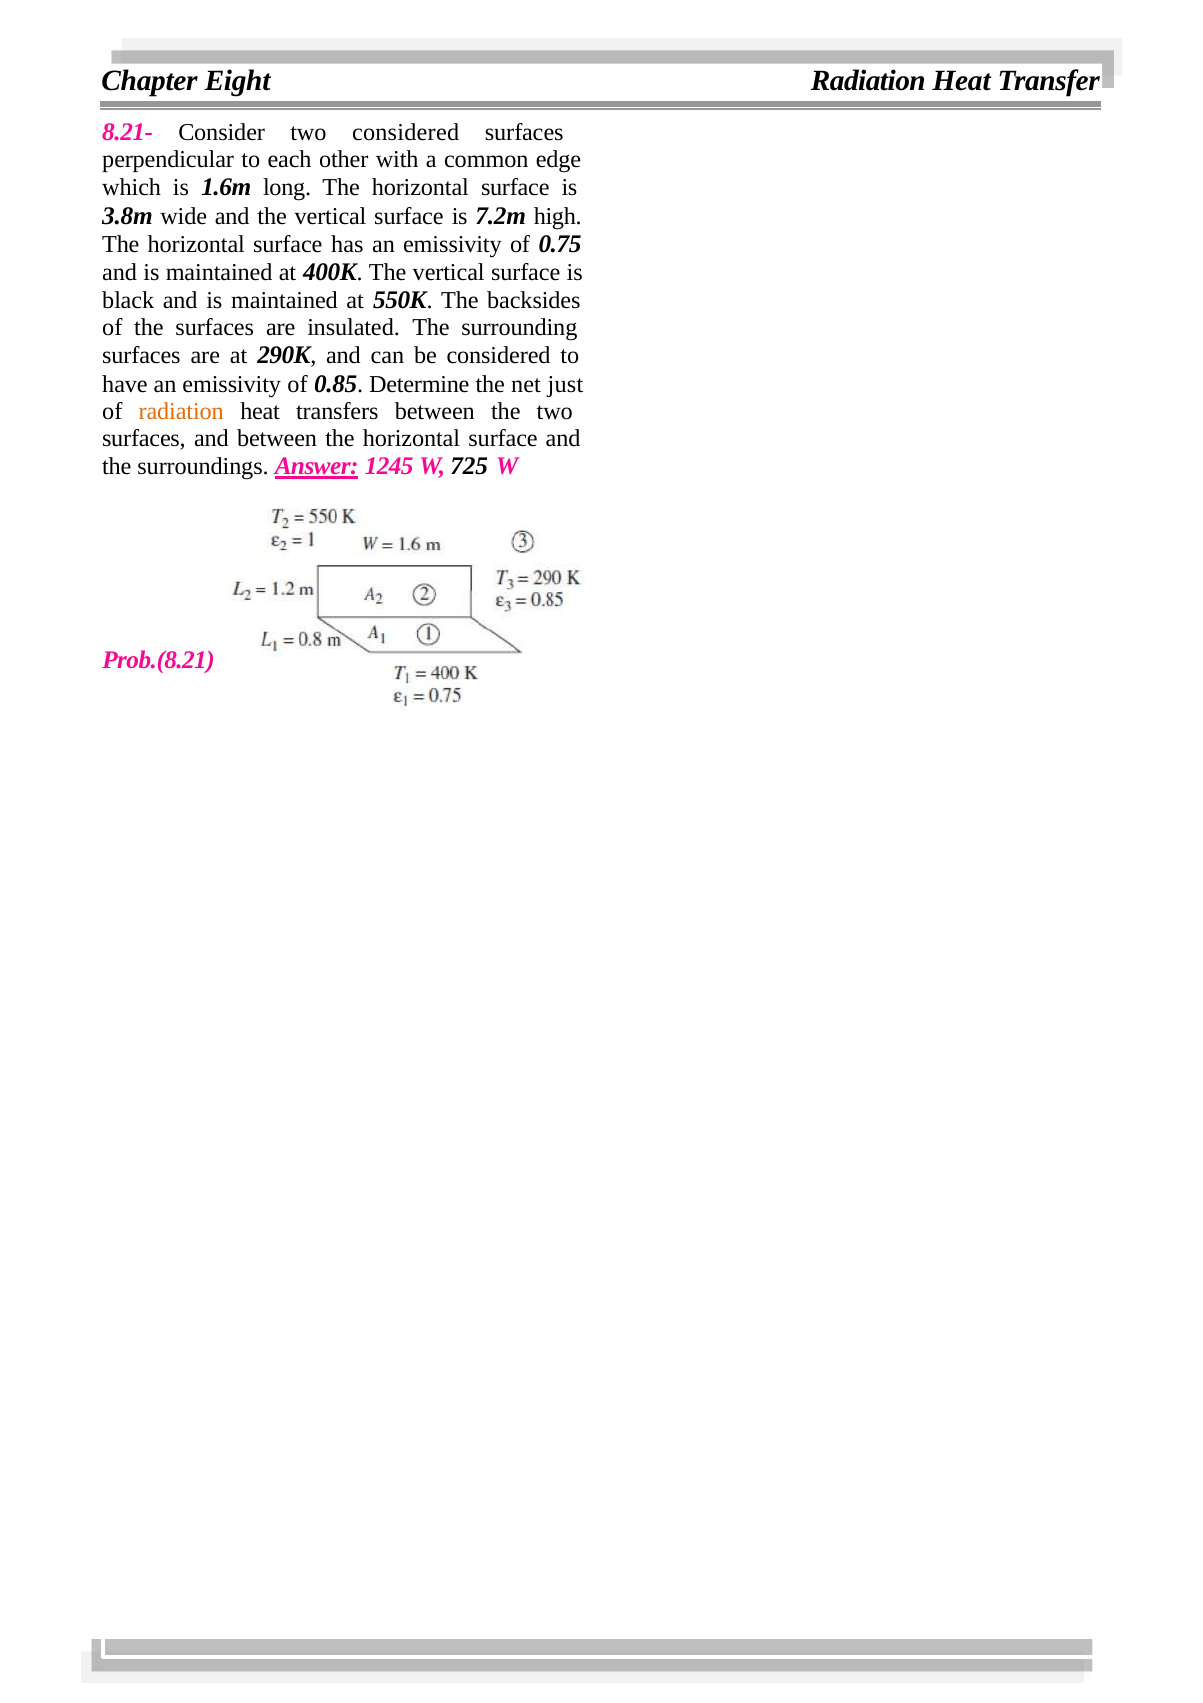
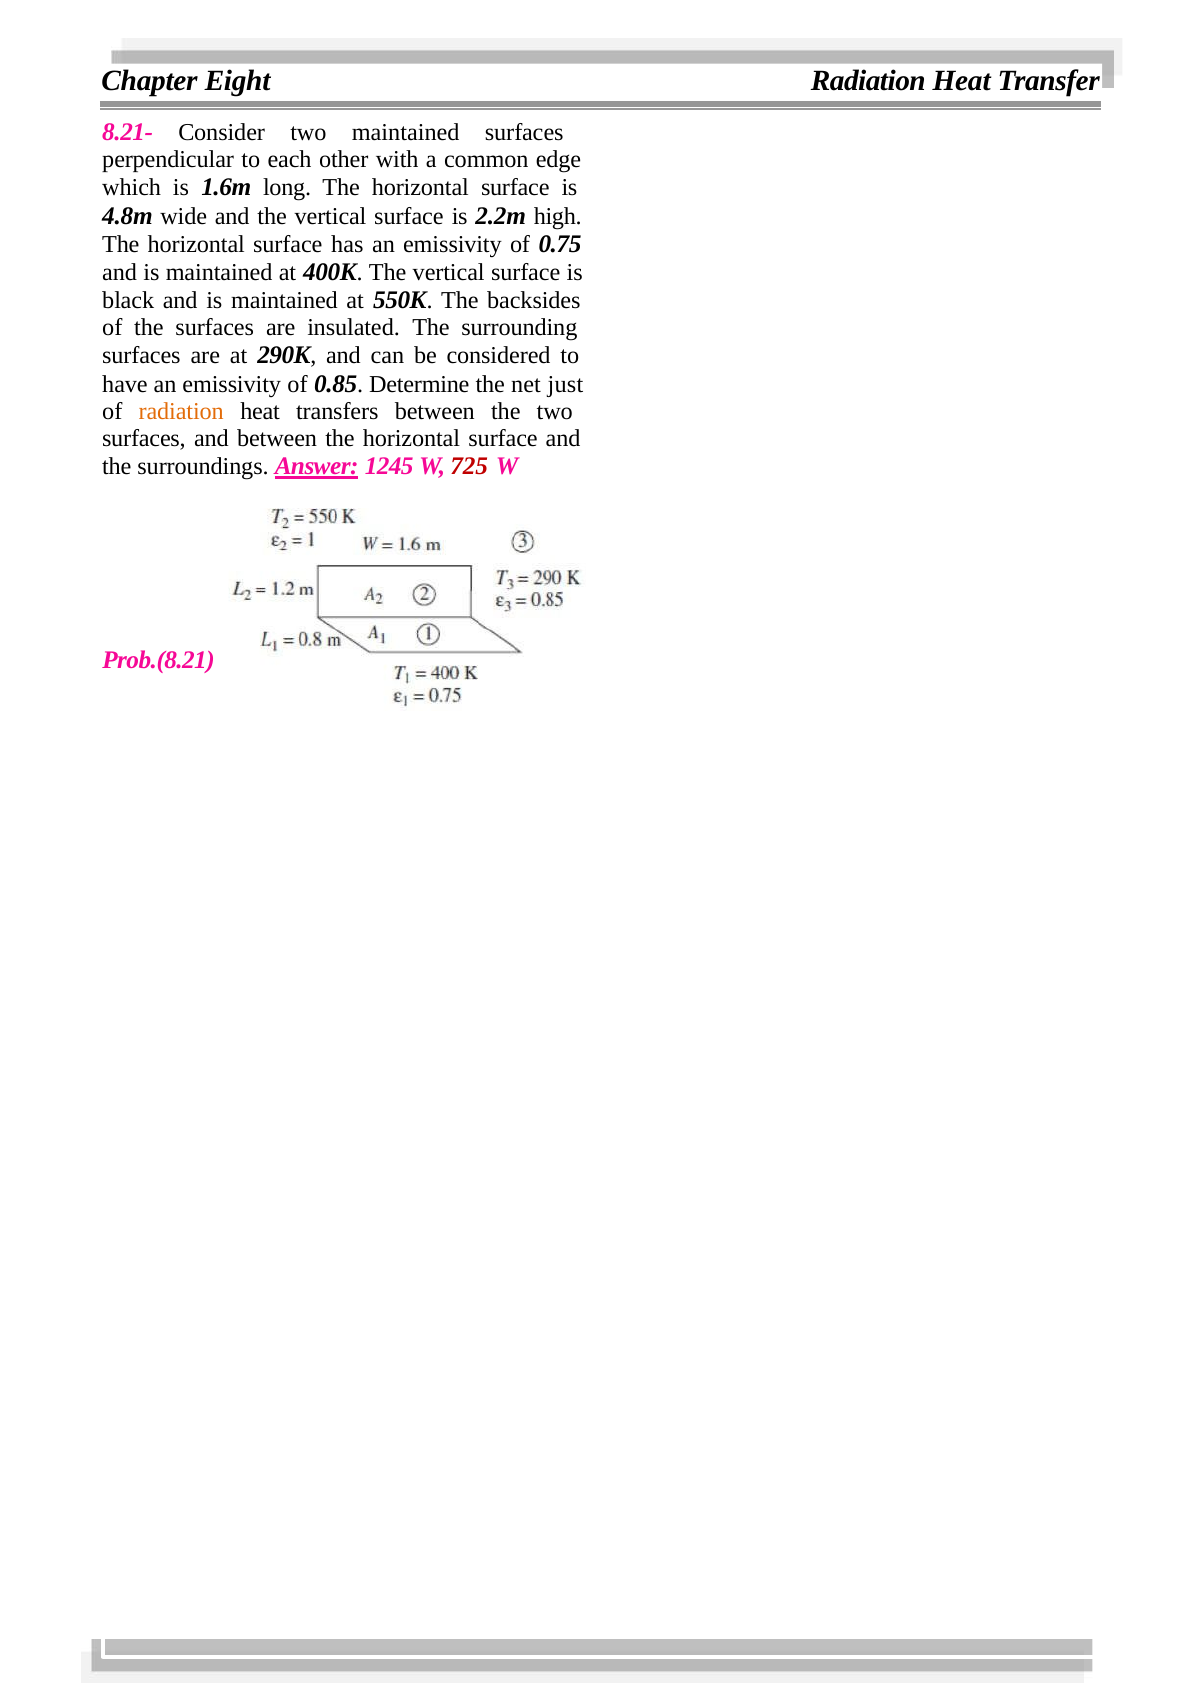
two considered: considered -> maintained (406, 133)
3.8m: 3.8m -> 4.8m (128, 216)
7.2m: 7.2m -> 2.2m (501, 216)
725 colour: black -> red (469, 466)
